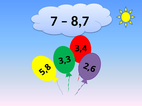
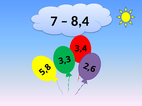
8,7: 8,7 -> 8,4 (80, 21)
